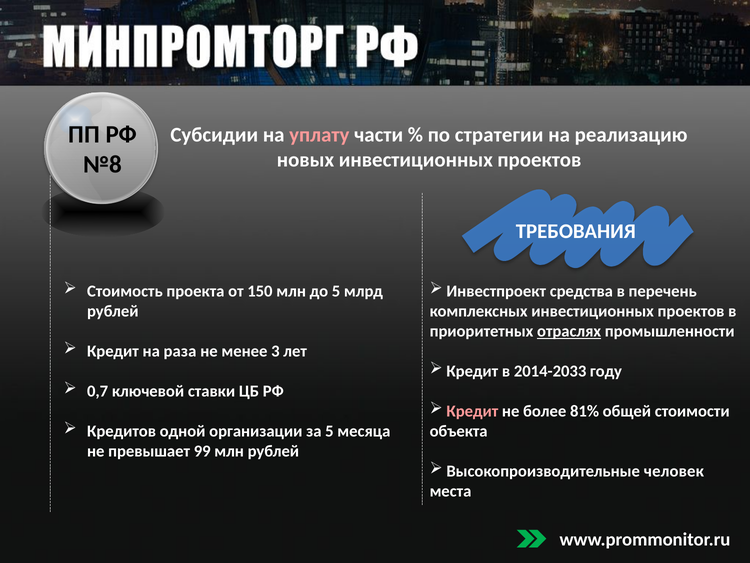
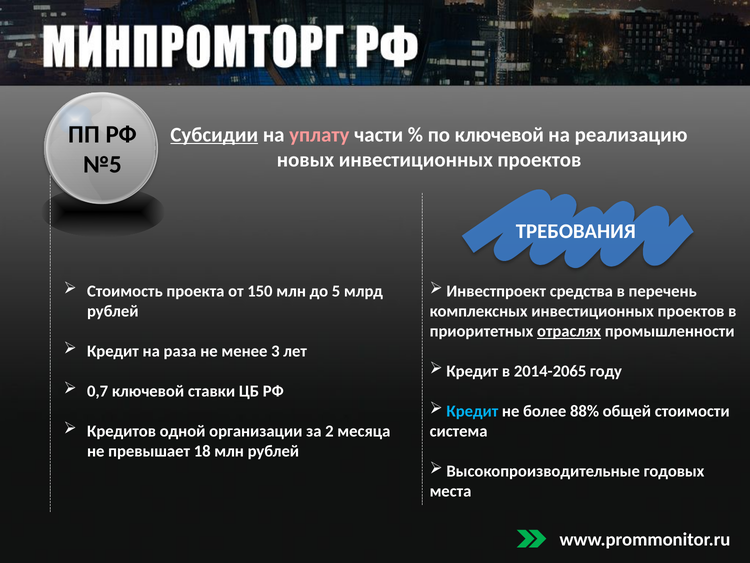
Субсидии underline: none -> present (214, 134)
по стратегии: стратегии -> ключевой (499, 134)
№8: №8 -> №5 (103, 165)
2014-2033: 2014-2033 -> 2014-2065 (550, 371)
Кредит colour: pink -> light blue (472, 411)
81%: 81% -> 88% (585, 411)
за 5: 5 -> 2 (329, 431)
объекта: объекта -> система (459, 431)
99: 99 -> 18 (202, 451)
человек: человек -> годовых (674, 471)
